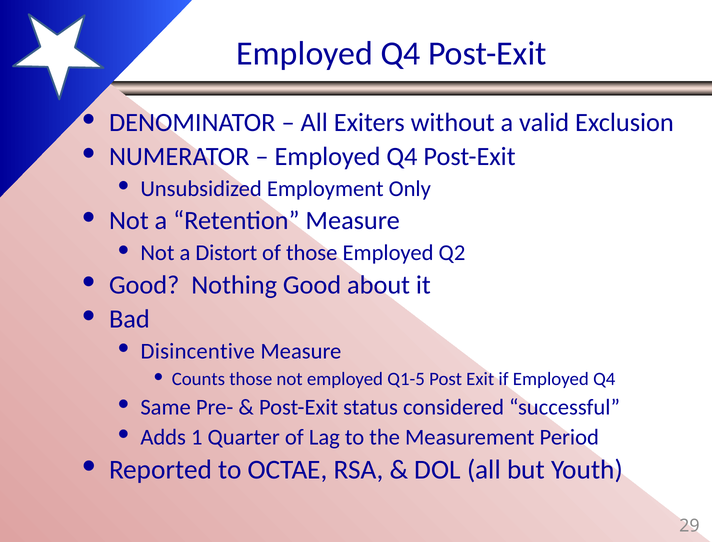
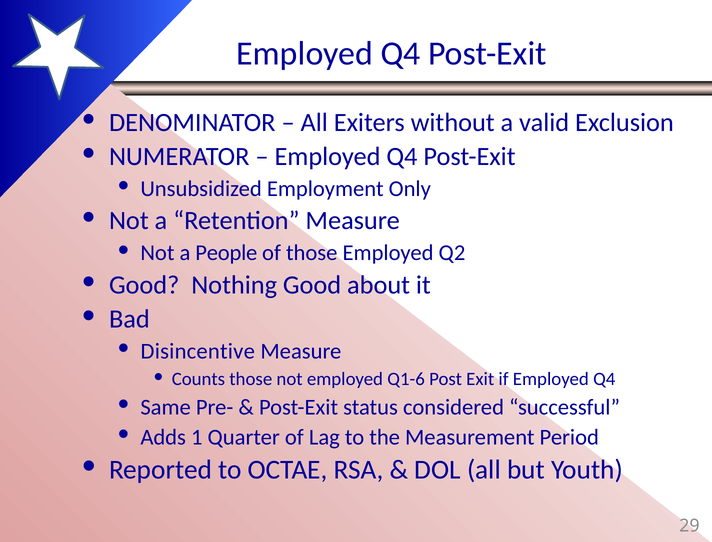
Distort: Distort -> People (226, 253)
Q1-5: Q1-5 -> Q1-6 (406, 380)
